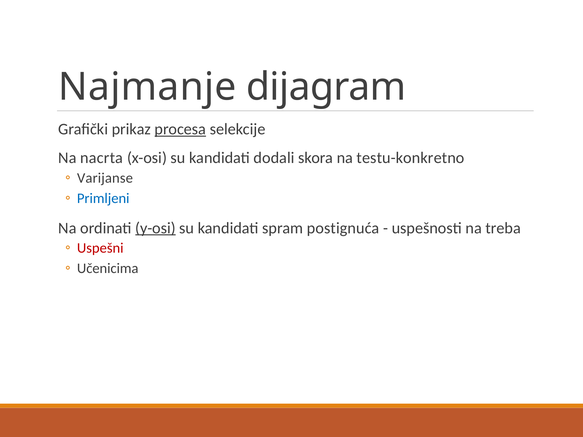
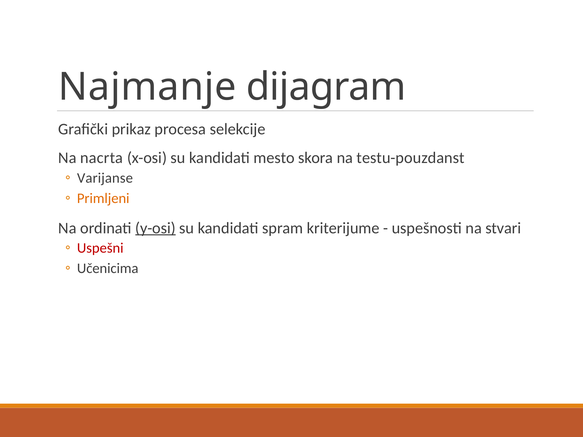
procesa underline: present -> none (180, 129)
dodali: dodali -> mesto (274, 158)
testu-konkretno: testu-konkretno -> testu-pouzdanst (411, 158)
Primljeni colour: blue -> orange (103, 199)
postignuća: postignuća -> kriterijume (343, 228)
treba: treba -> stvari (503, 228)
